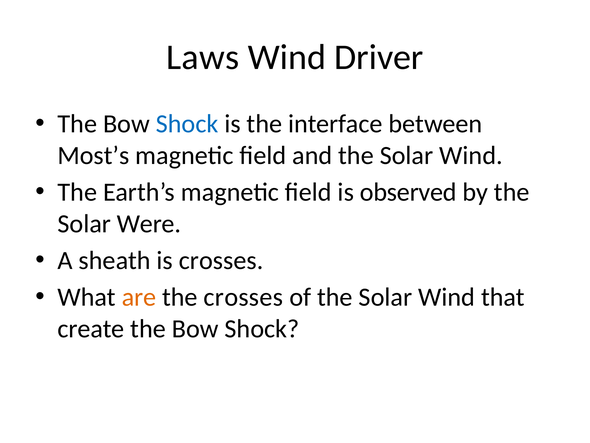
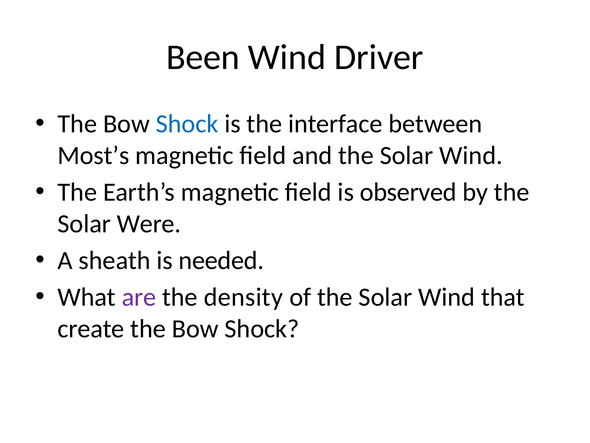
Laws: Laws -> Been (203, 57)
is crosses: crosses -> needed (221, 260)
are colour: orange -> purple (139, 297)
the crosses: crosses -> density (243, 297)
